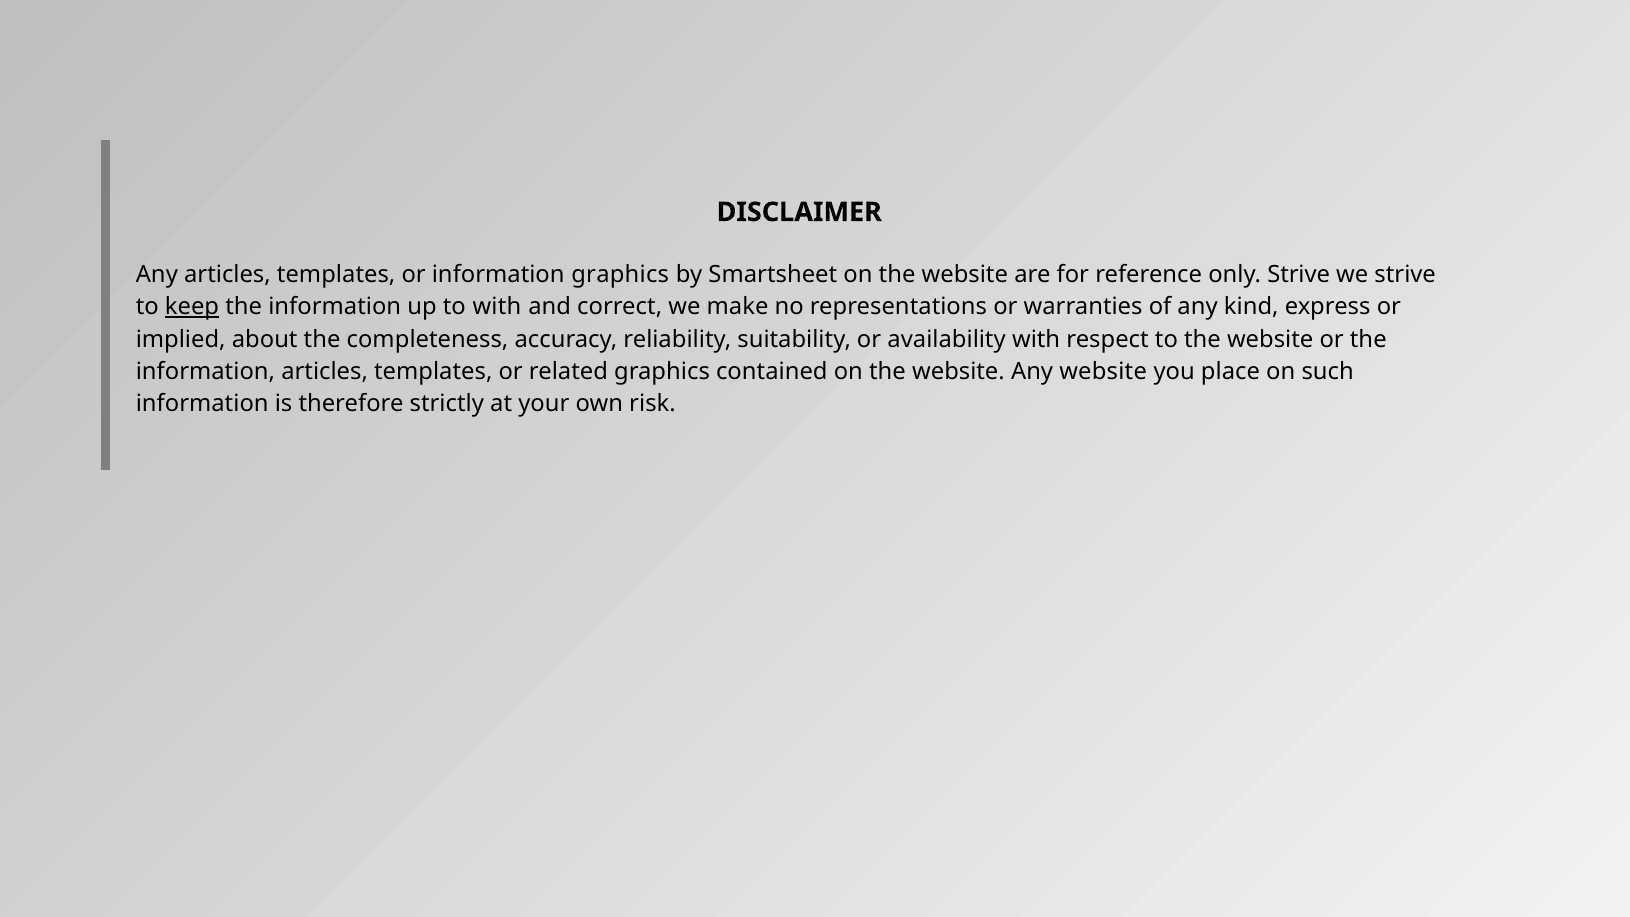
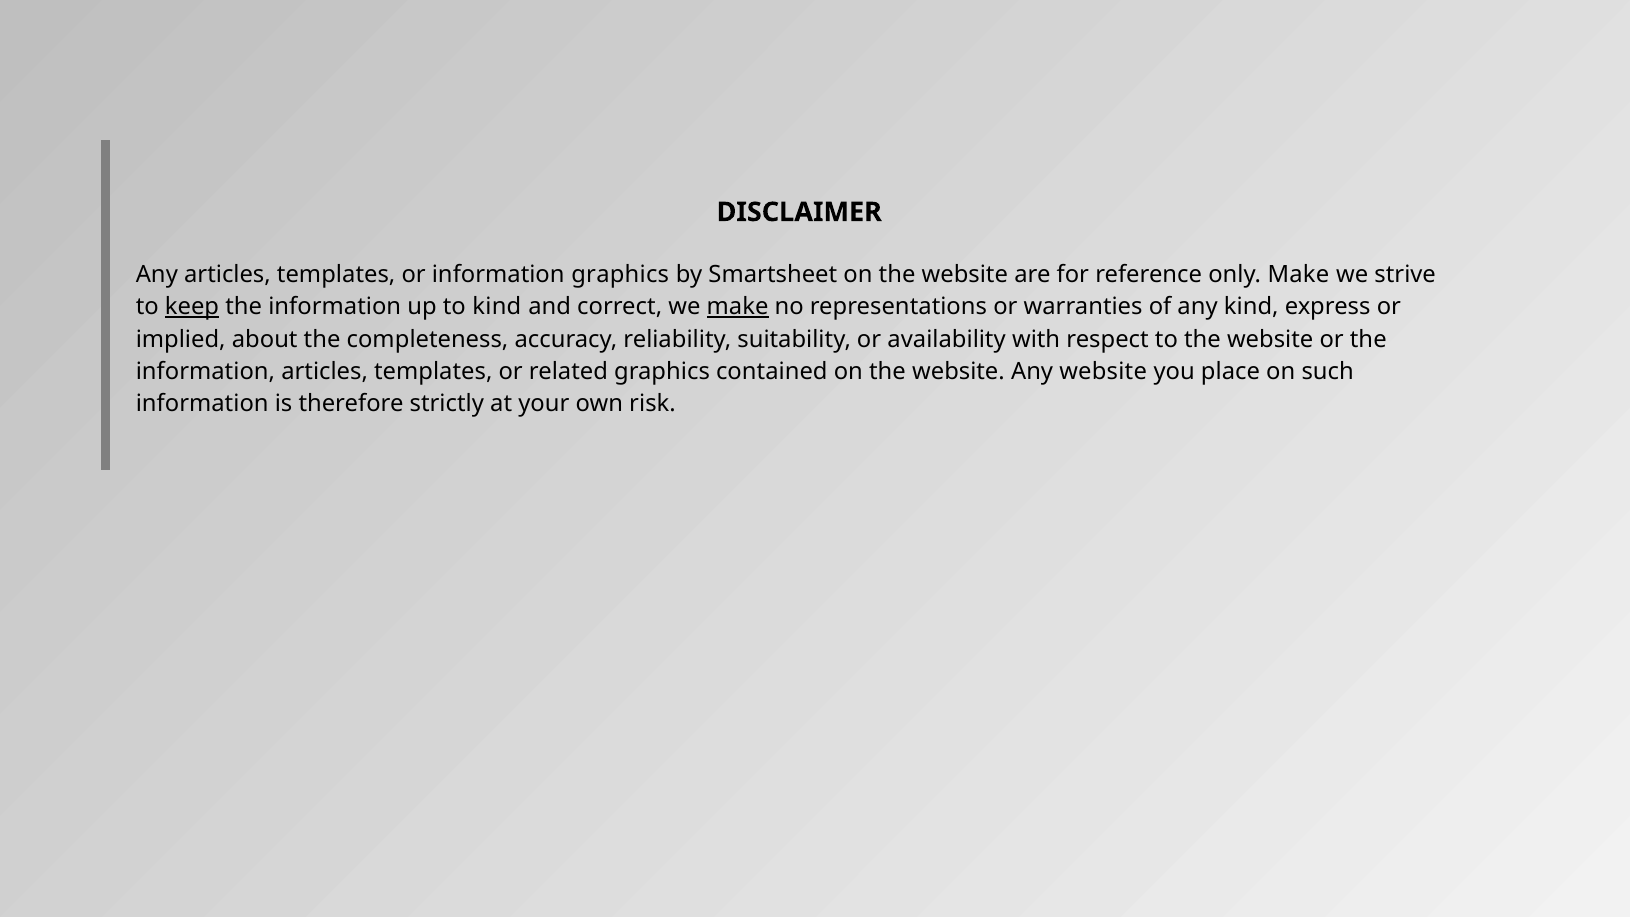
only Strive: Strive -> Make (1298, 274)
to with: with -> kind (497, 307)
make underline: none -> present (738, 307)
